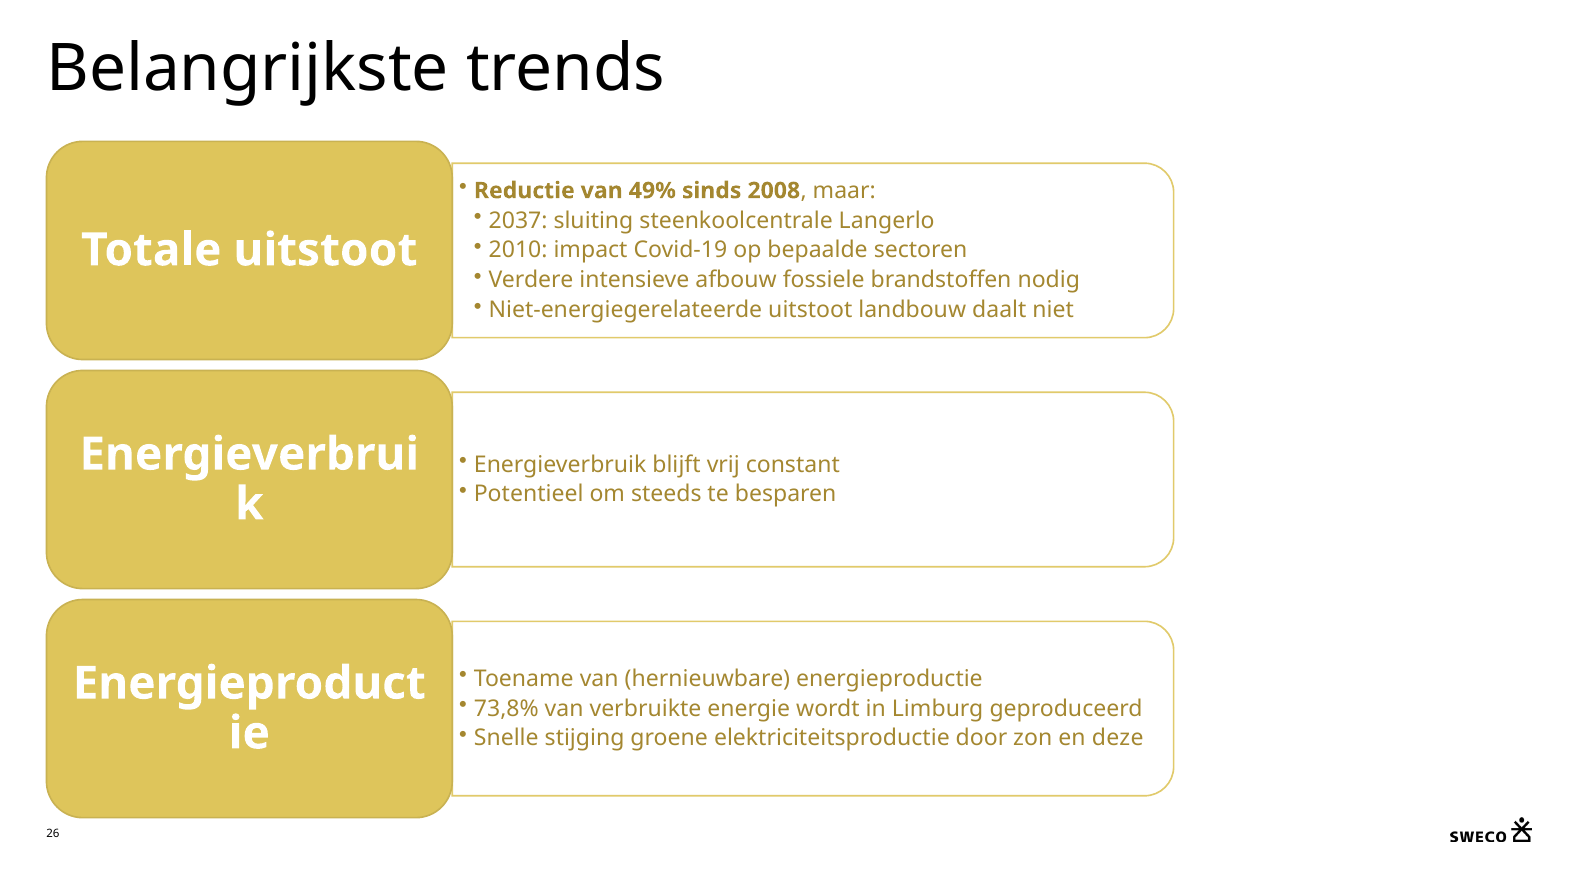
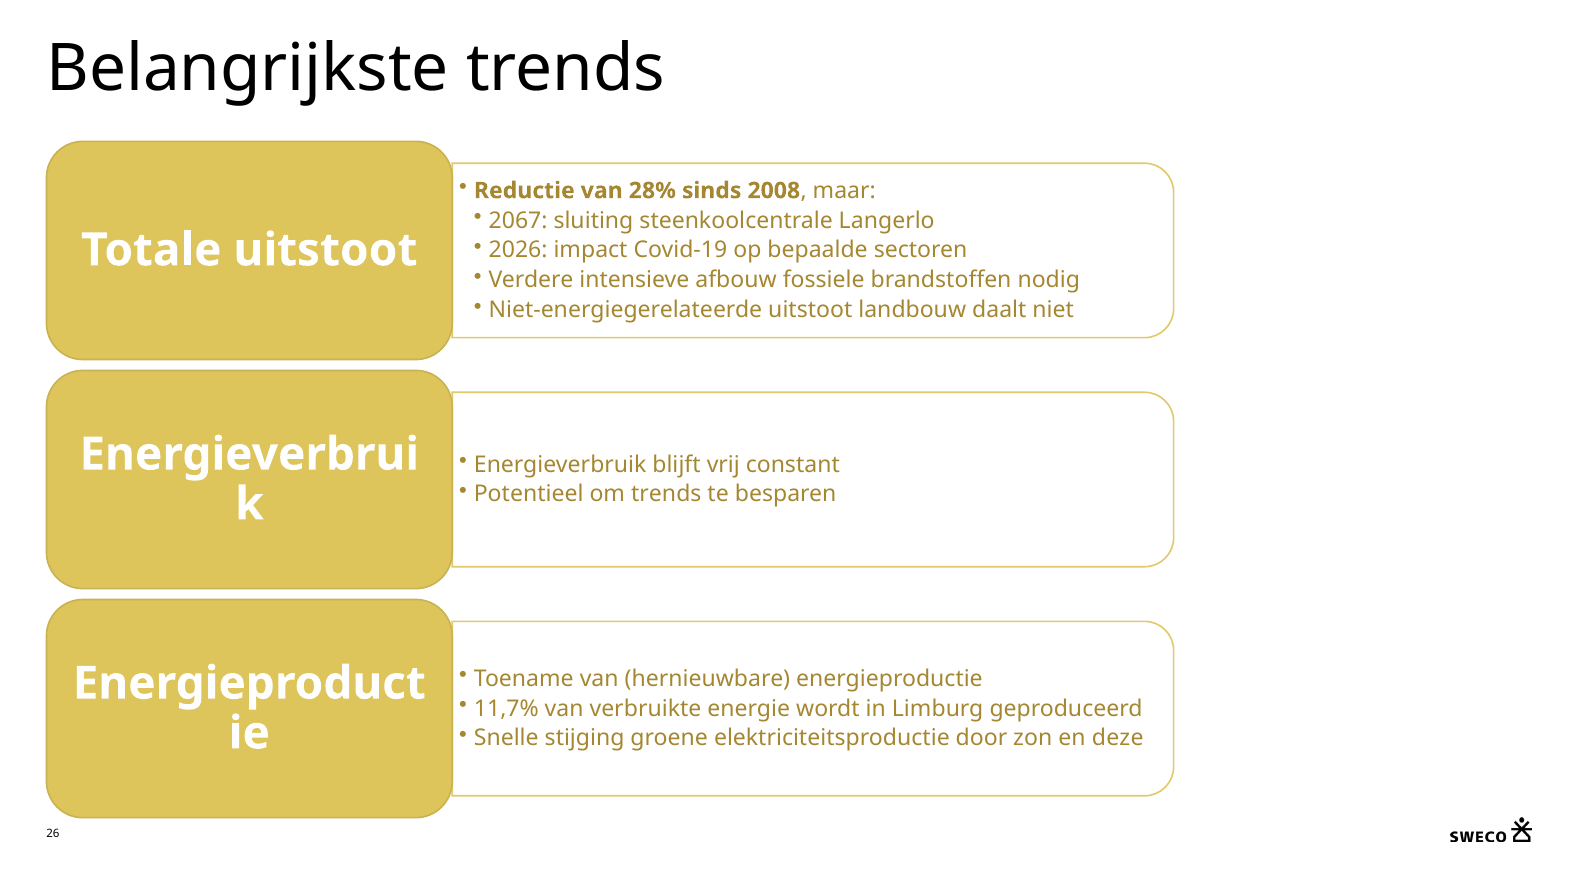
49%: 49% -> 28% (652, 191)
2037: 2037 -> 2067 (518, 220)
2010: 2010 -> 2026 (518, 250)
om steeds: steeds -> trends (666, 494)
73,8%: 73,8% -> 11,7% (506, 708)
